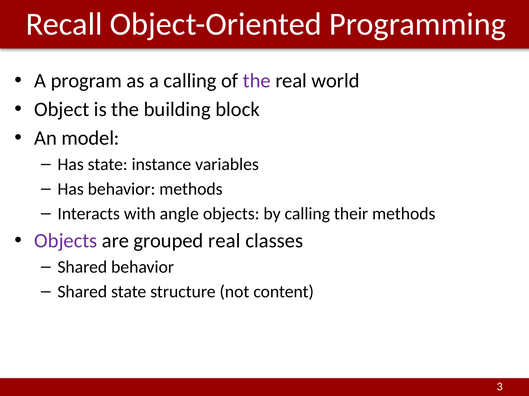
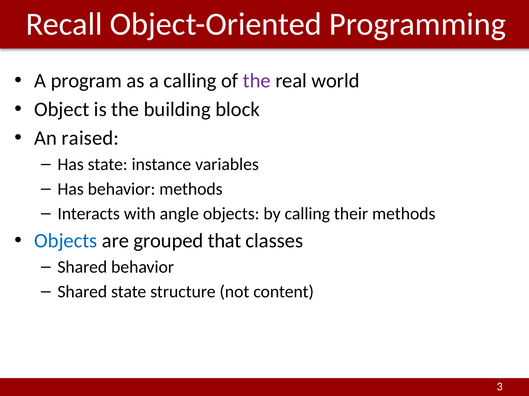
model: model -> raised (90, 138)
Objects colour: purple -> blue (66, 241)
grouped real: real -> that (225, 241)
